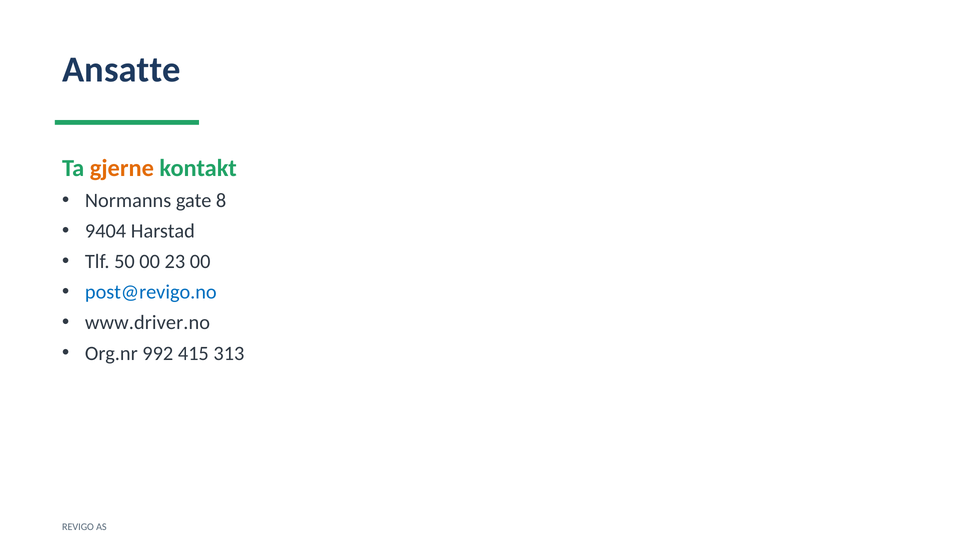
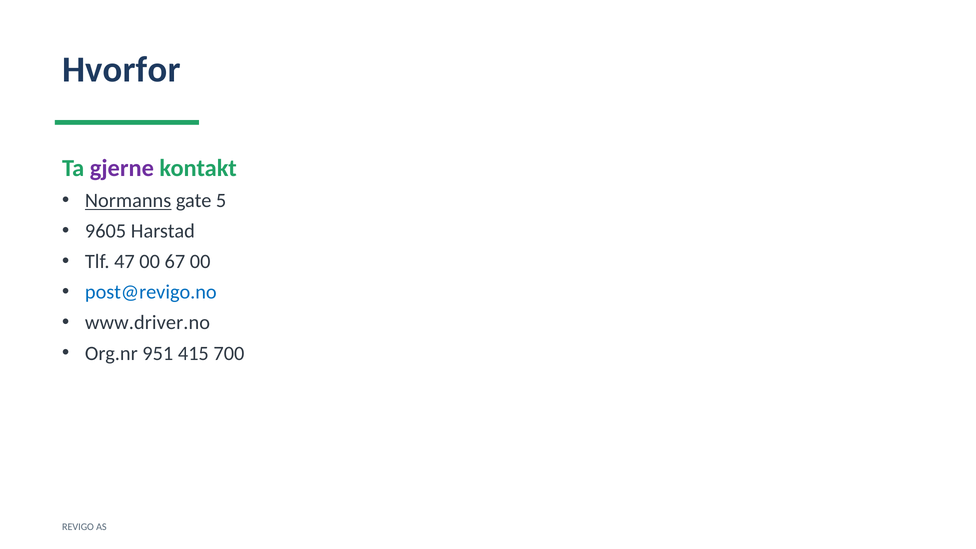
Ansatte: Ansatte -> Hvorfor (121, 70)
gjerne colour: orange -> purple (122, 168)
Normanns underline: none -> present (128, 201)
8: 8 -> 5 (221, 201)
9404: 9404 -> 9605 (106, 231)
50: 50 -> 47 (124, 262)
23: 23 -> 67 (175, 262)
992: 992 -> 951 (158, 353)
313: 313 -> 700 (229, 353)
